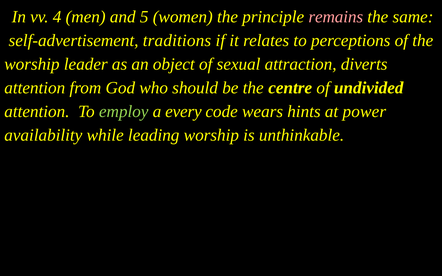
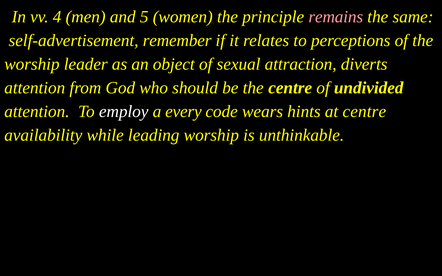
traditions: traditions -> remember (177, 40)
employ colour: light green -> white (124, 112)
at power: power -> centre (364, 112)
